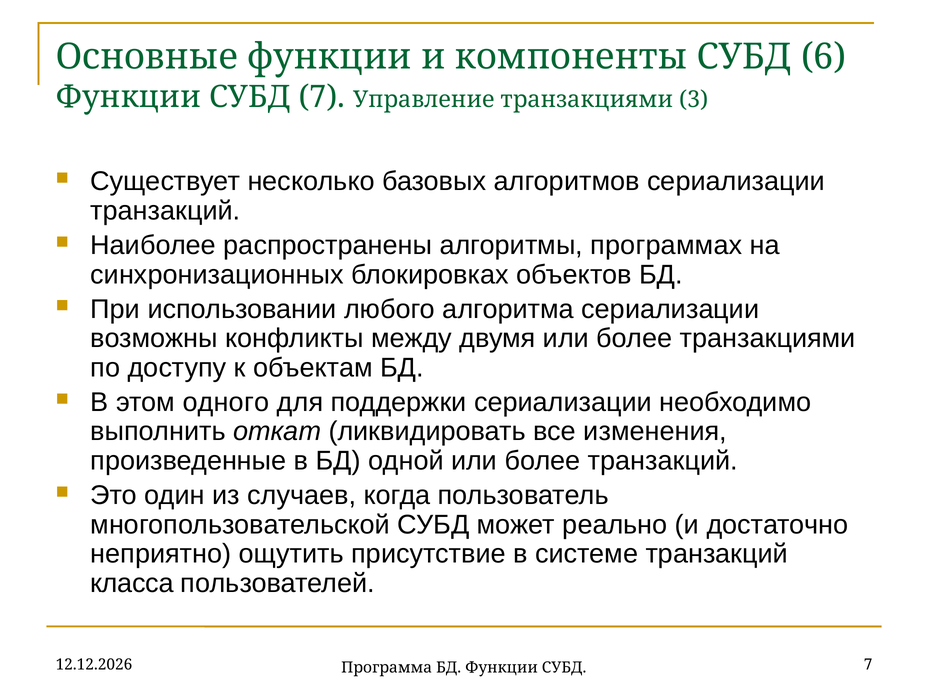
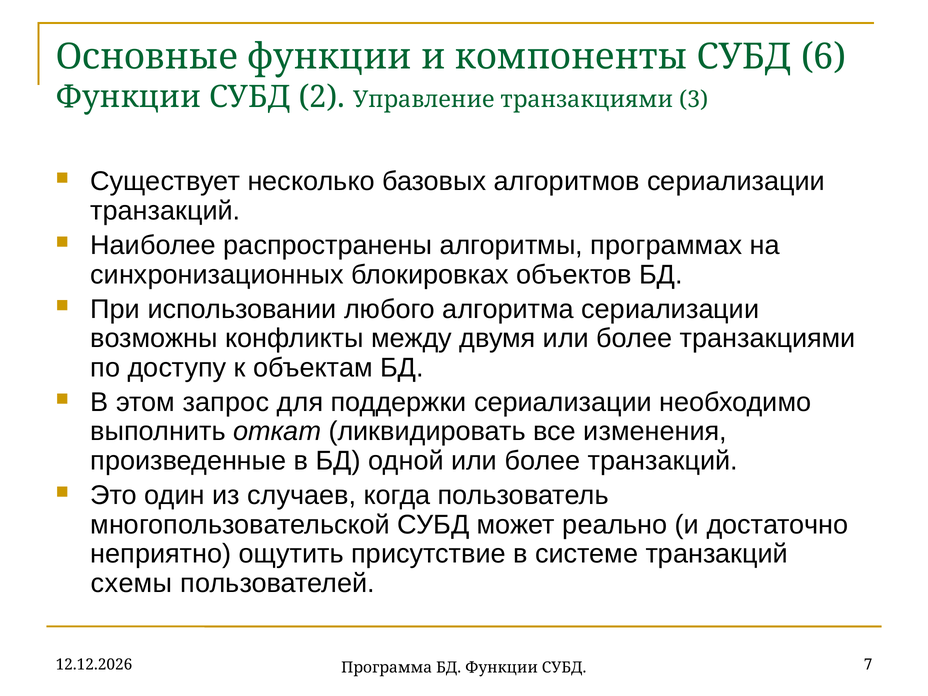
7: 7 -> 2 (322, 97)
одного: одного -> запрос (226, 402)
класса: класса -> схемы (132, 583)
